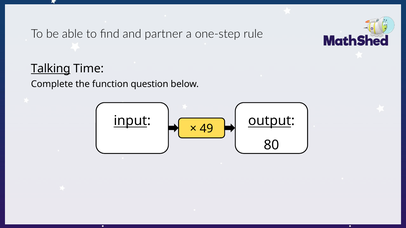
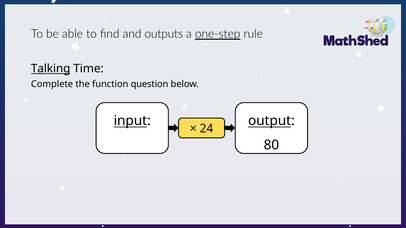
partner: partner -> outputs (164, 34)
one-step underline: none -> present (218, 34)
49: 49 -> 24 (206, 129)
